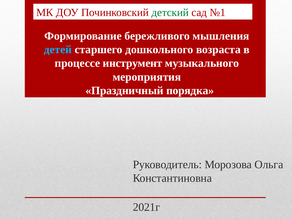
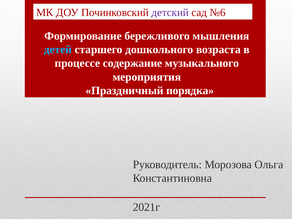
детский colour: green -> purple (170, 13)
№1: №1 -> №6 (218, 13)
инструмент: инструмент -> содержание (133, 63)
